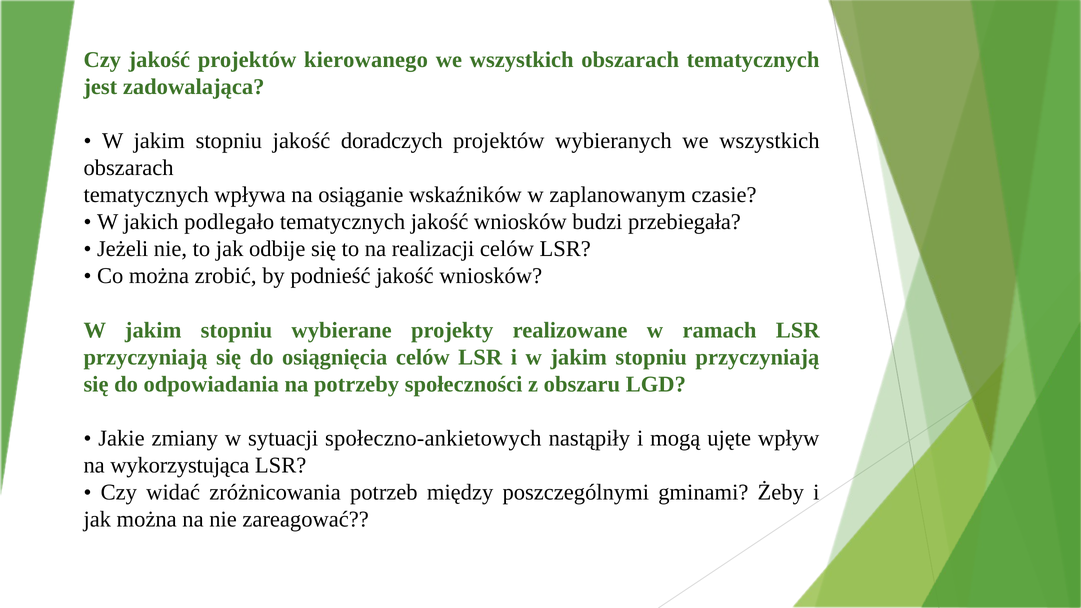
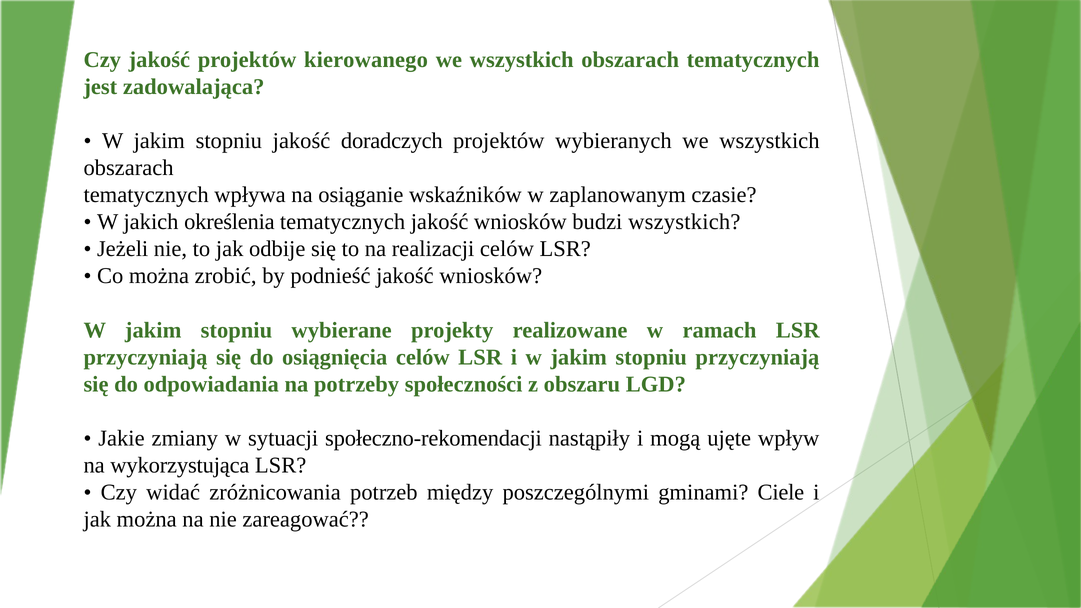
podlegało: podlegało -> określenia (229, 222)
budzi przebiegała: przebiegała -> wszystkich (684, 222)
społeczno-ankietowych: społeczno-ankietowych -> społeczno-rekomendacji (433, 438)
Żeby: Żeby -> Ciele (781, 492)
